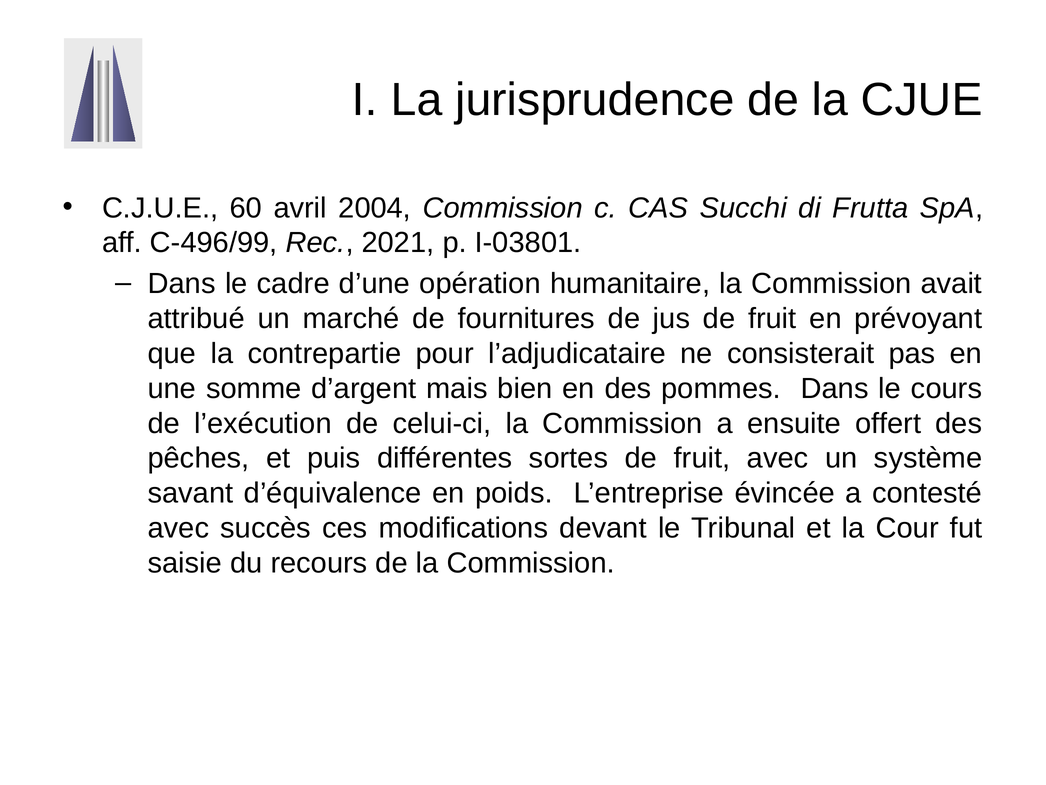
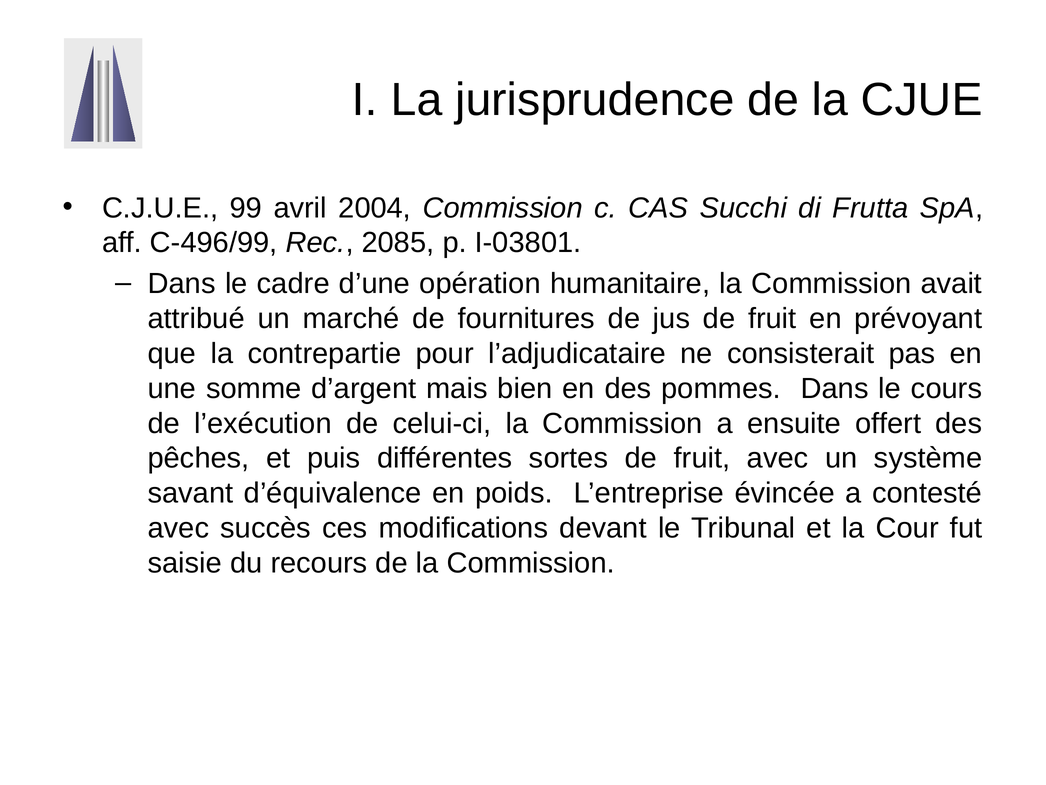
60: 60 -> 99 (246, 208)
2021: 2021 -> 2085 (398, 243)
